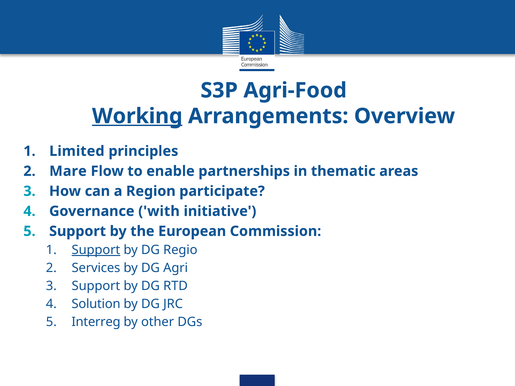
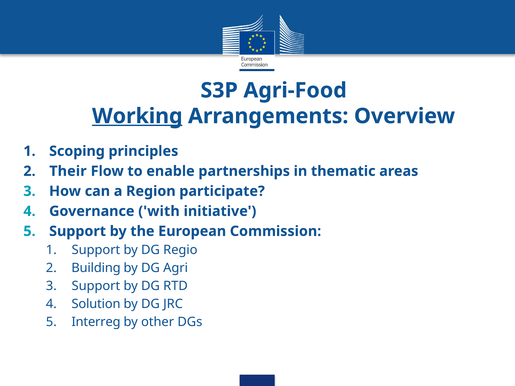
Limited: Limited -> Scoping (77, 151)
Mare: Mare -> Their (68, 171)
Support underline: present -> none (96, 250)
Services: Services -> Building (96, 268)
